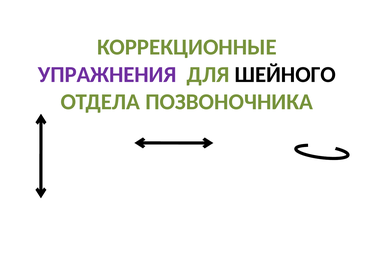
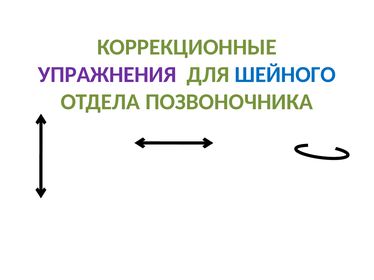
ШЕЙНОГО colour: black -> blue (285, 75)
